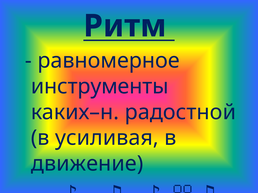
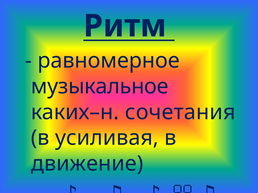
инструменты: инструменты -> музыкальное (100, 87)
радостной: радостной -> сочетания (180, 112)
